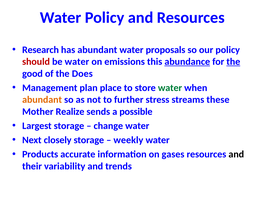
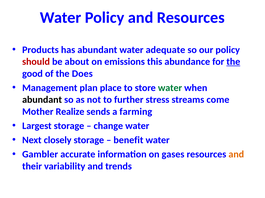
Research: Research -> Products (40, 50)
proposals: proposals -> adequate (165, 50)
be water: water -> about (77, 62)
abundance underline: present -> none (187, 62)
abundant colour: orange -> black (42, 100)
these: these -> come (218, 100)
possible: possible -> farming (136, 112)
weekly: weekly -> benefit (128, 141)
Products: Products -> Gambler (40, 155)
and colour: black -> orange (236, 155)
